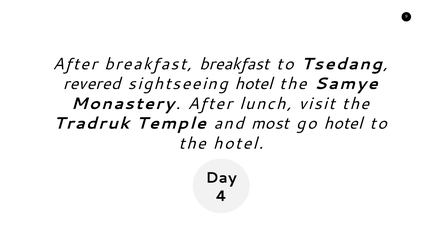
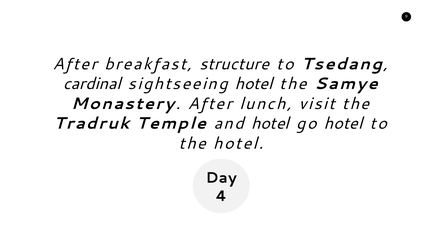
breakfast breakfast: breakfast -> structure (234, 64)
revered: revered -> cardinal (92, 84)
and most: most -> hotel (270, 124)
